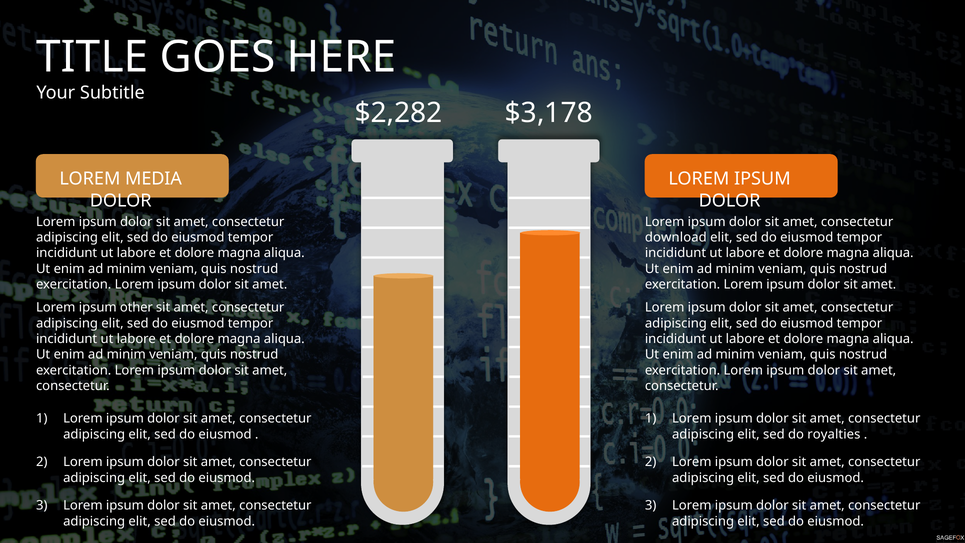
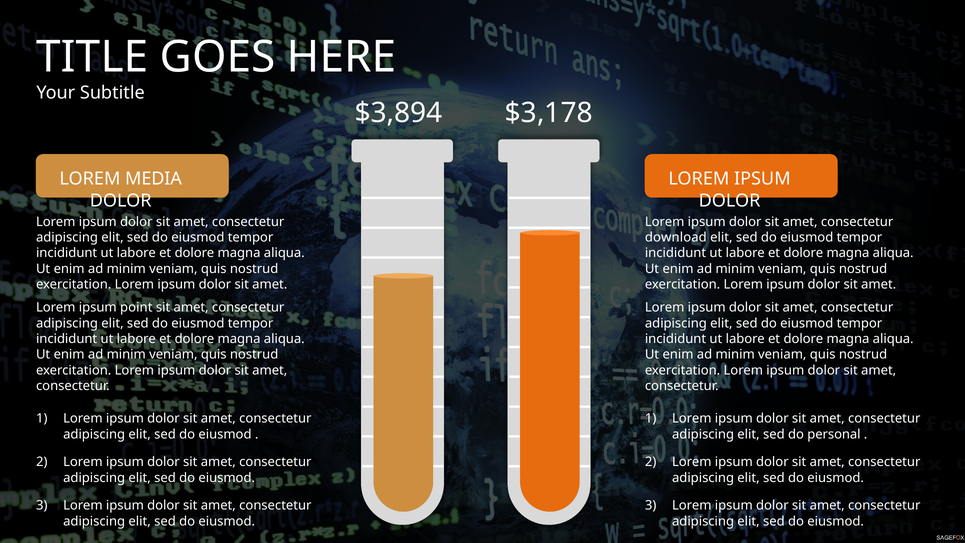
$2,282: $2,282 -> $3,894 (399, 113)
other: other -> point (136, 307)
royalties: royalties -> personal (834, 434)
